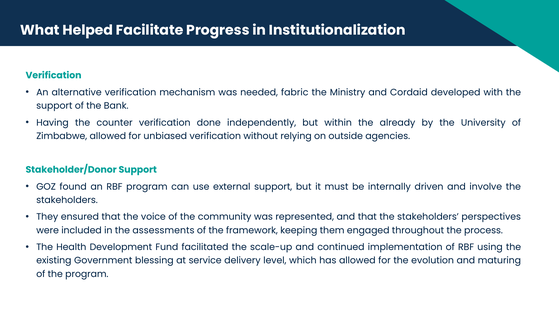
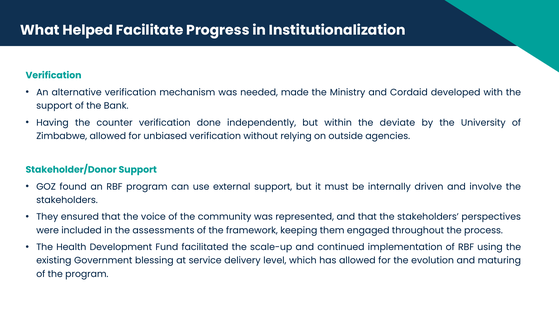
fabric: fabric -> made (295, 92)
already: already -> deviate (397, 123)
